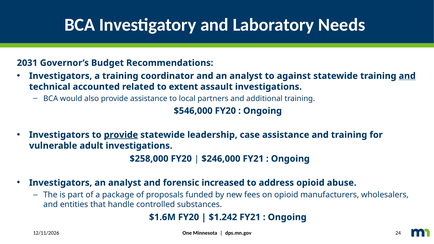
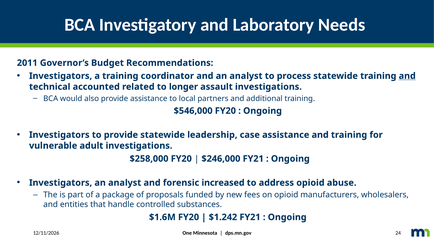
2031: 2031 -> 2011 (27, 63)
against: against -> process (294, 76)
extent: extent -> longer (183, 87)
provide underline: present -> none (121, 135)
